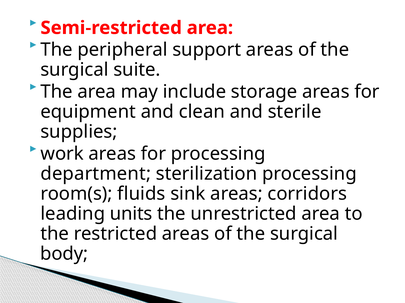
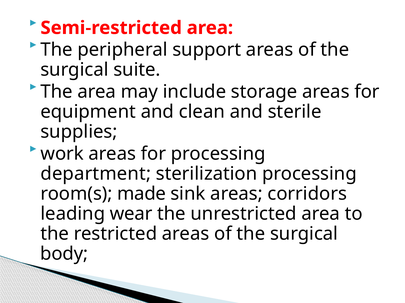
fluids: fluids -> made (142, 194)
units: units -> wear (131, 214)
